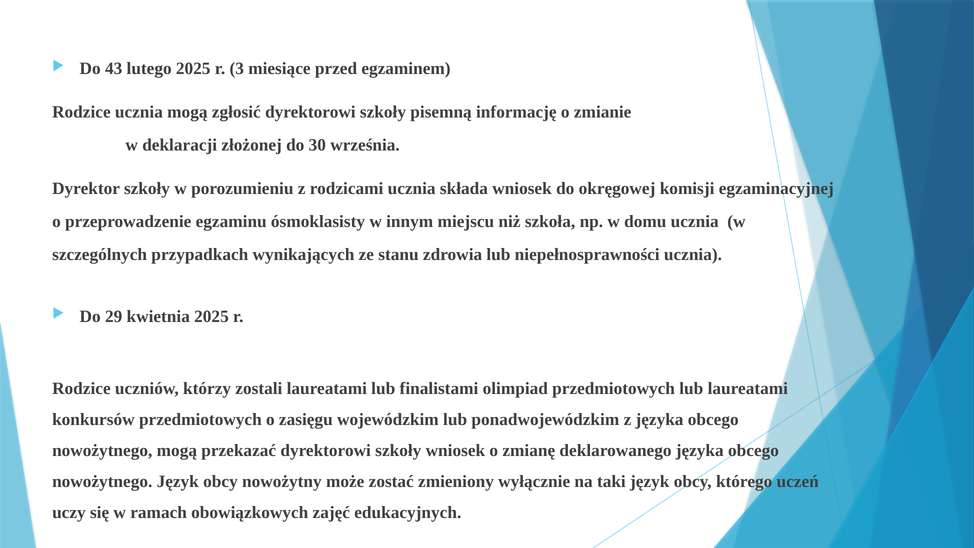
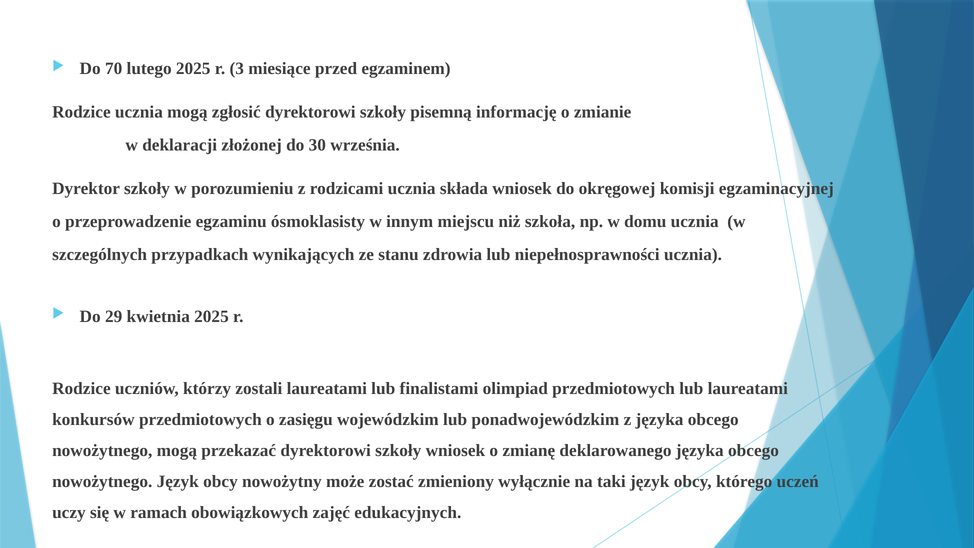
43: 43 -> 70 (114, 69)
